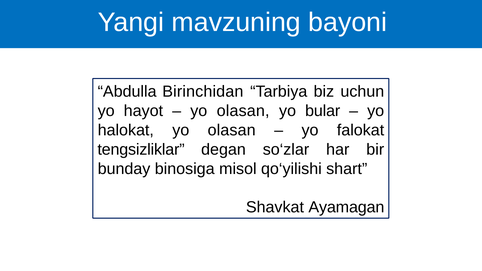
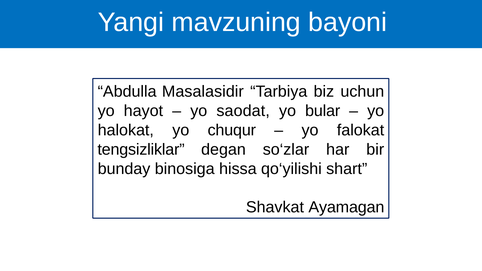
Birinchidan: Birinchidan -> Masalasidir (203, 92)
olasan: olasan -> saodat (243, 111)
halokat yo olasan: olasan -> chuqur (232, 130)
misol: misol -> hissa (238, 169)
